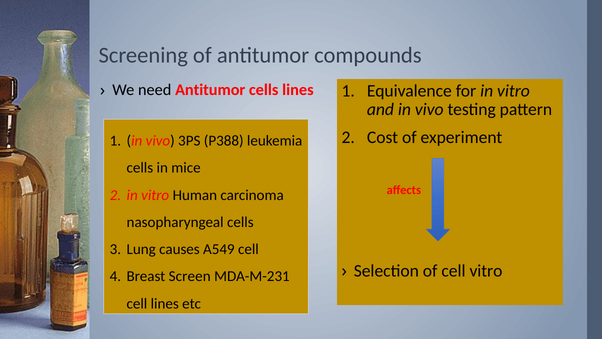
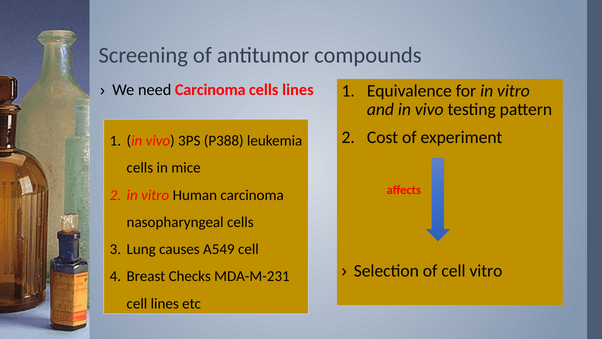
need Antitumor: Antitumor -> Carcinoma (210, 90)
Screen: Screen -> Checks (190, 276)
